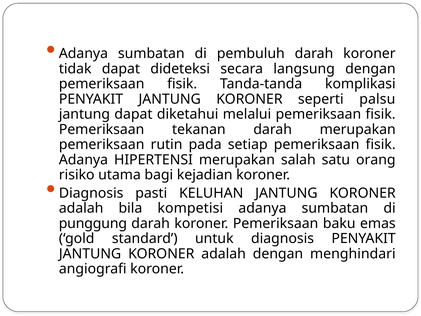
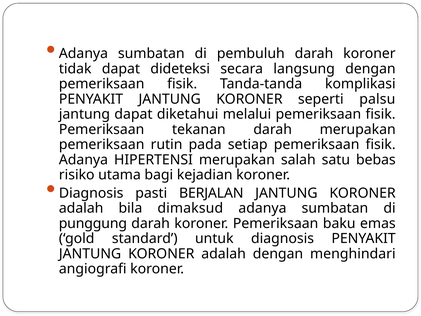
orang: orang -> bebas (376, 160)
KELUHAN: KELUHAN -> BERJALAN (211, 193)
kompetisi: kompetisi -> dimaksud (190, 208)
